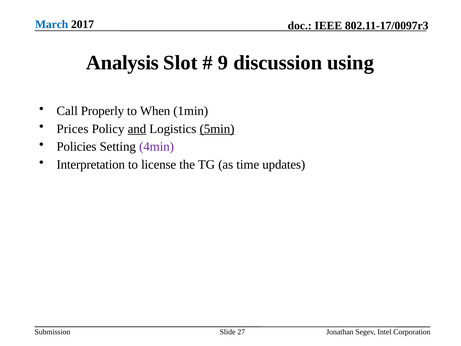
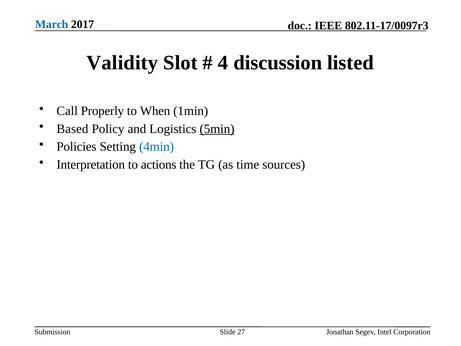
Analysis: Analysis -> Validity (122, 63)
9: 9 -> 4 (223, 63)
using: using -> listed (351, 63)
Prices: Prices -> Based (72, 129)
and underline: present -> none (137, 129)
4min colour: purple -> blue (157, 147)
license: license -> actions (159, 165)
updates: updates -> sources (284, 165)
